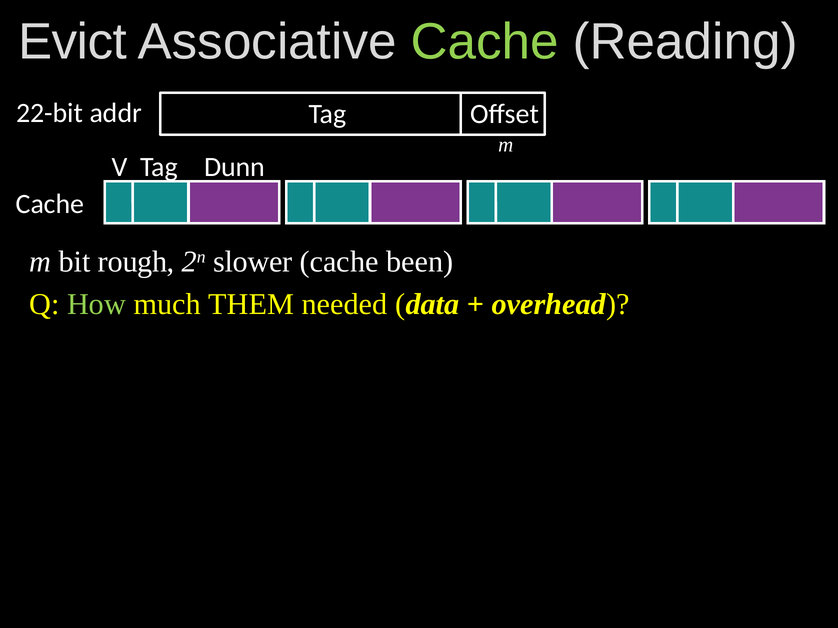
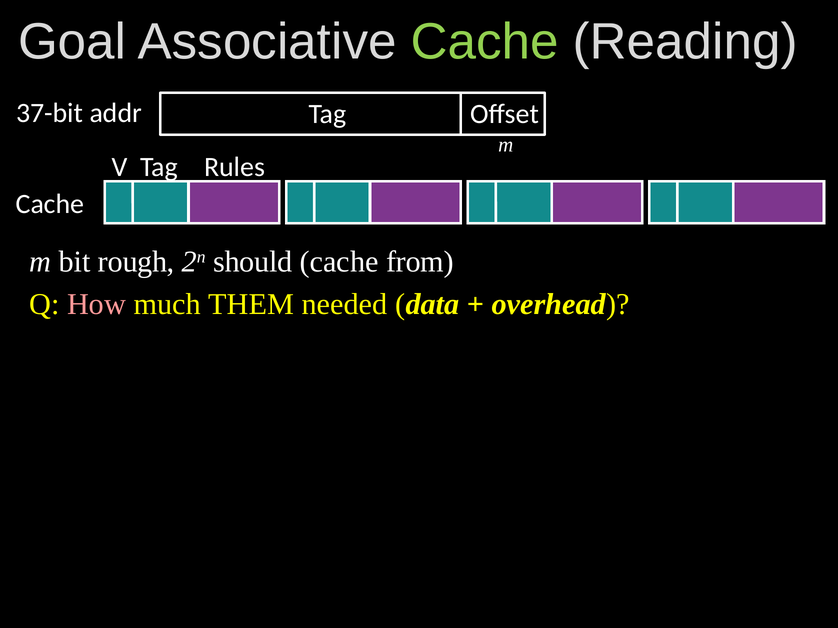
Evict: Evict -> Goal (72, 42)
22-bit: 22-bit -> 37-bit (50, 113)
Dunn: Dunn -> Rules (235, 167)
slower: slower -> should (253, 262)
been: been -> from (420, 262)
How colour: light green -> pink (97, 304)
